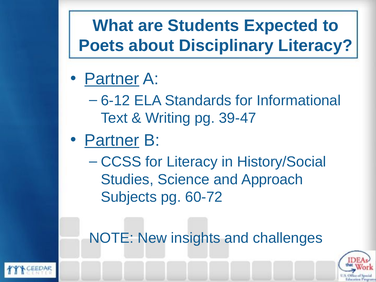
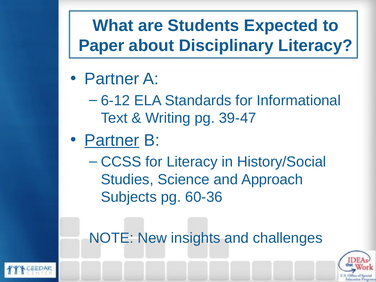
Poets: Poets -> Paper (101, 46)
Partner underline: present -> none (112, 79)
60-72: 60-72 -> 60-36 (204, 197)
